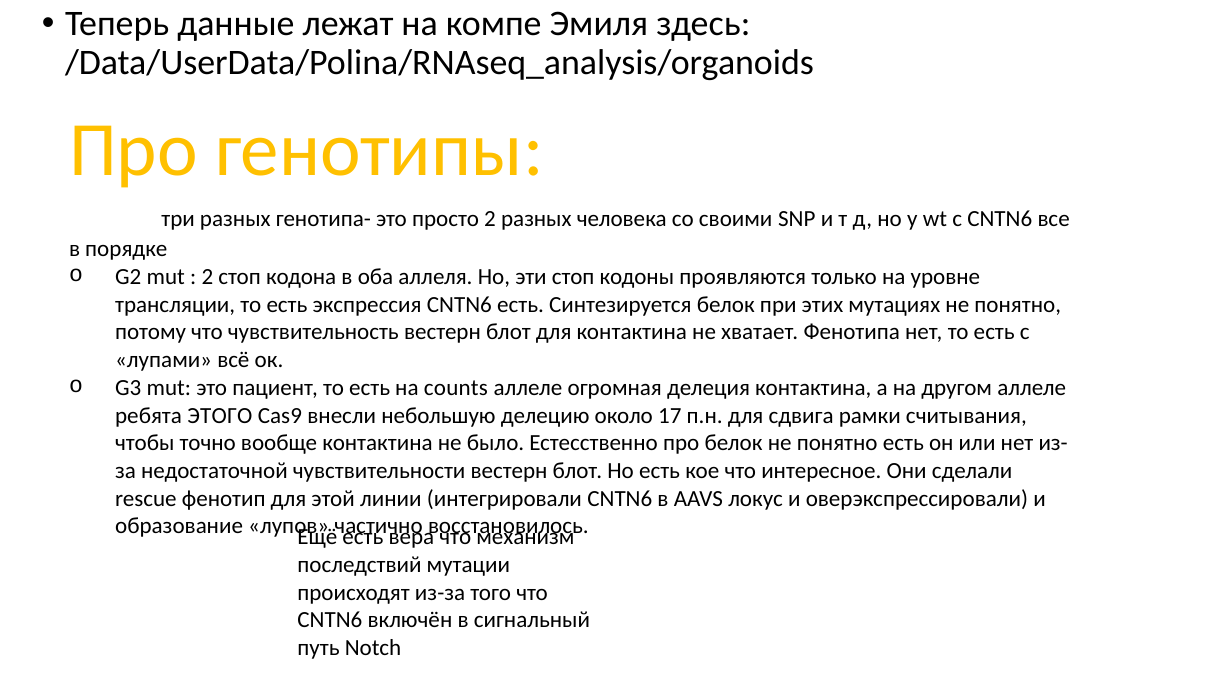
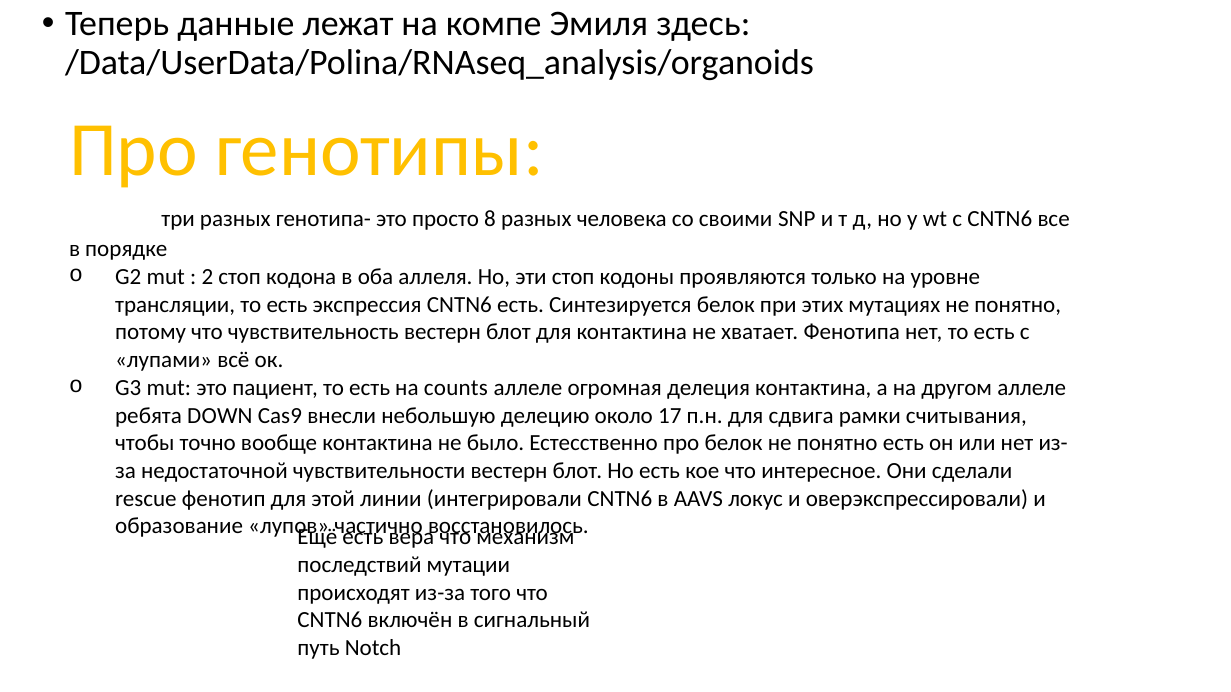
просто 2: 2 -> 8 (490, 219)
ЭТОГО: ЭТОГО -> DOWN (220, 416)
